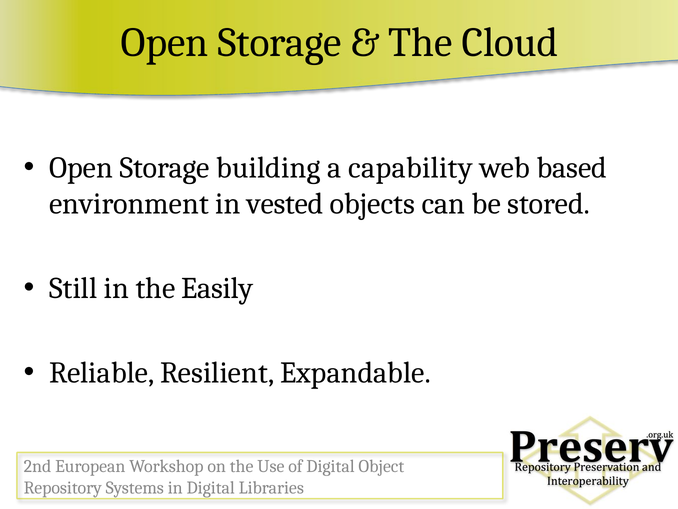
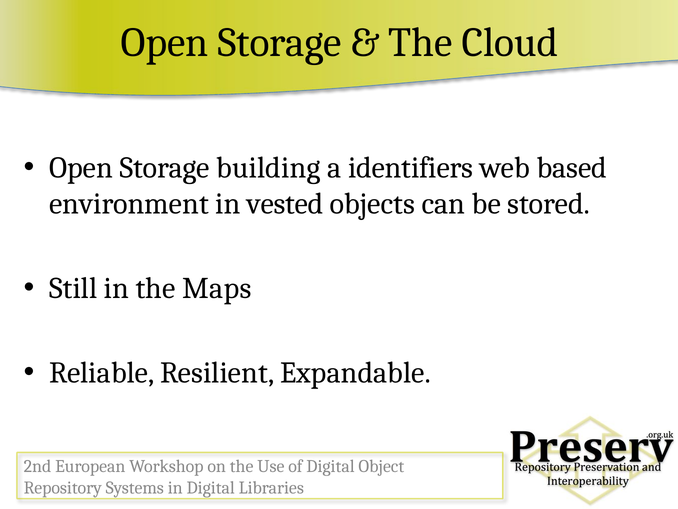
capability: capability -> identifiers (411, 167)
Easily: Easily -> Maps (217, 288)
